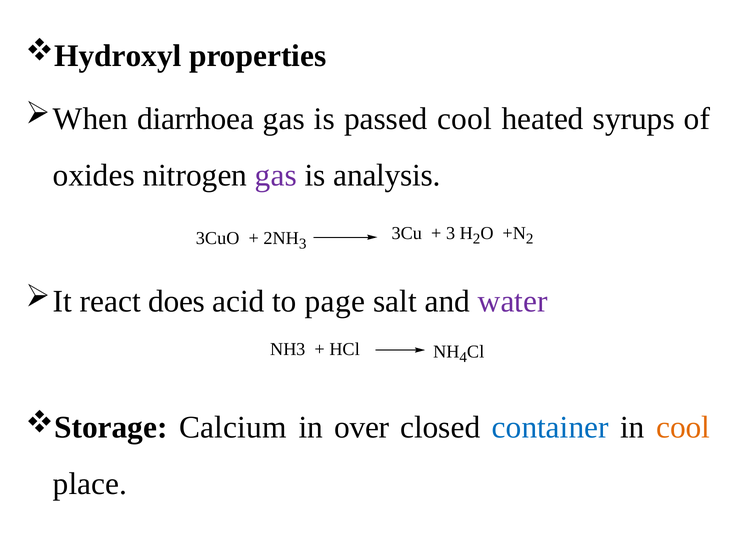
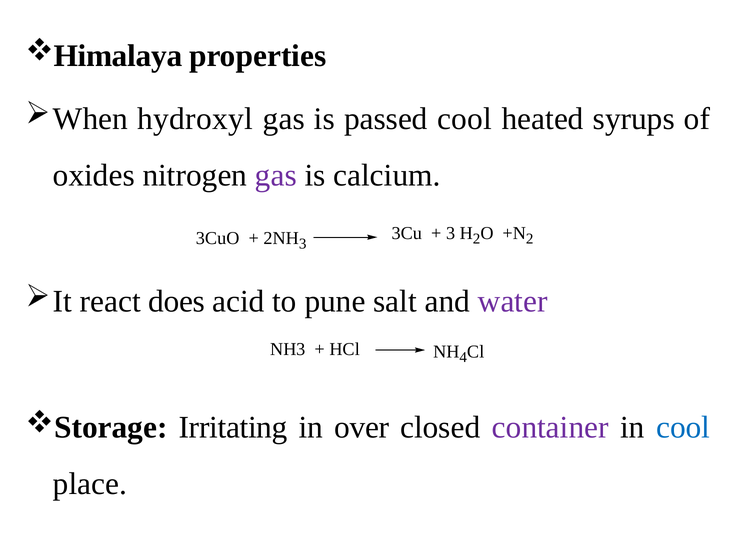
Hydroxyl: Hydroxyl -> Himalaya (118, 56)
diarrhoea: diarrhoea -> hydroxyl (195, 119)
analysis: analysis -> calcium (387, 175)
page: page -> pune (335, 302)
Calcium: Calcium -> Irritating (233, 428)
container colour: blue -> purple (550, 428)
cool colour: orange -> blue (683, 428)
